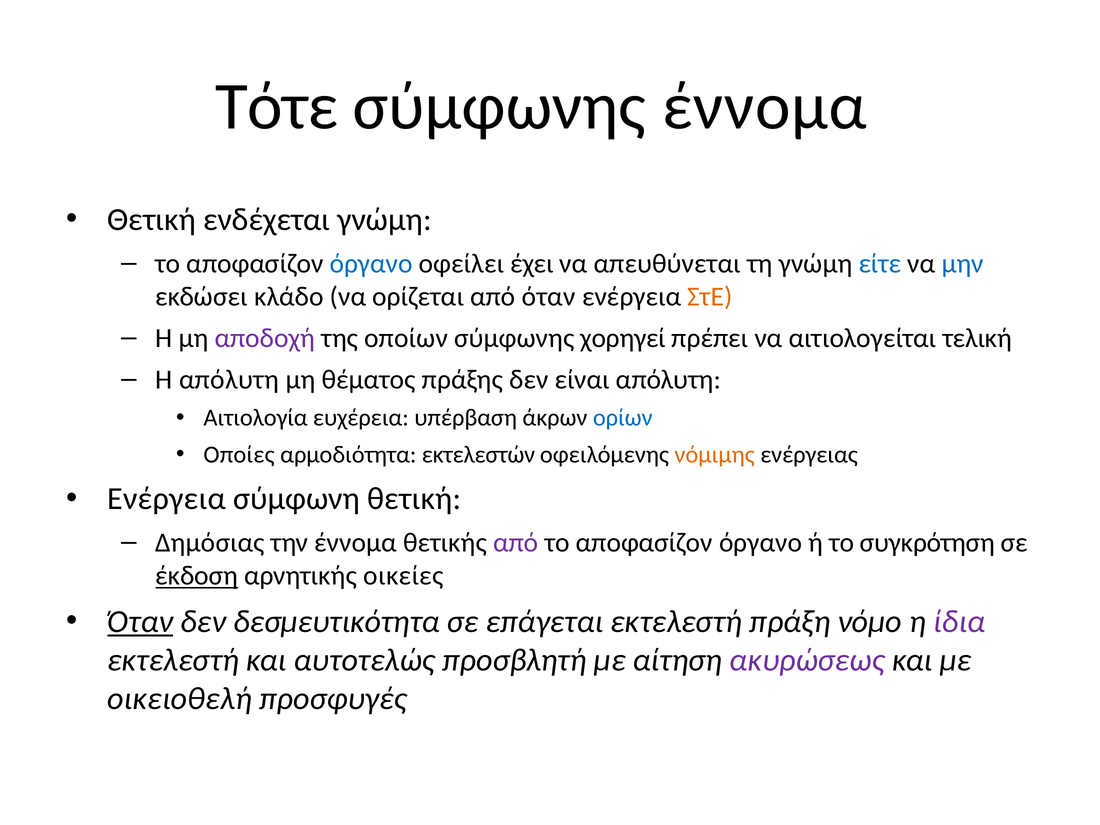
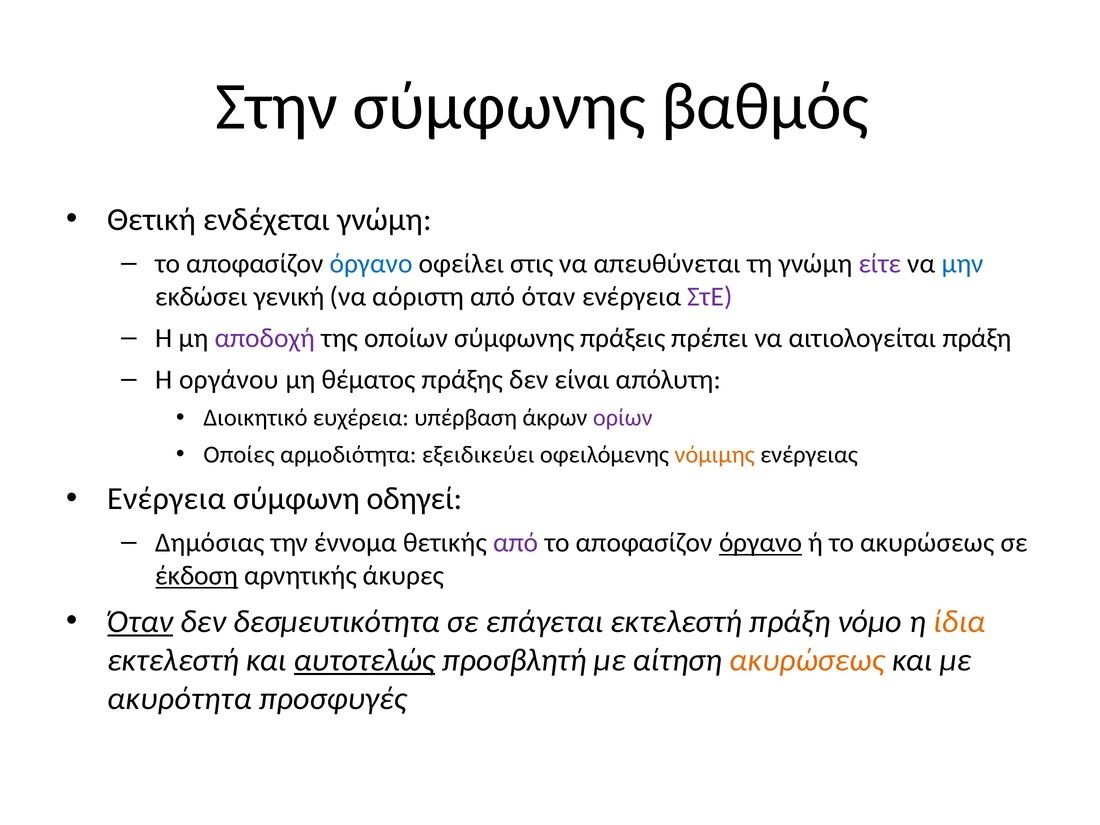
Τότε: Τότε -> Στην (277, 106)
σύμφωνης έννομα: έννομα -> βαθμός (765, 106)
έχει: έχει -> στις (532, 264)
είτε colour: blue -> purple (880, 264)
κλάδο: κλάδο -> γενική (289, 297)
ορίζεται: ορίζεται -> αόριστη (418, 297)
ΣτΕ colour: orange -> purple (710, 297)
χορηγεί: χορηγεί -> πράξεις (623, 338)
αιτιολογείται τελική: τελική -> πράξη (977, 338)
Η απόλυτη: απόλυτη -> οργάνου (229, 380)
Αιτιολογία: Αιτιολογία -> Διοικητικό (256, 418)
ορίων colour: blue -> purple (623, 418)
εκτελεστών: εκτελεστών -> εξειδικεύει (478, 455)
σύμφωνη θετική: θετική -> οδηγεί (415, 499)
όργανο underline: none -> present (761, 543)
το συγκρότηση: συγκρότηση -> ακυρώσεως (927, 543)
οικείες: οικείες -> άκυρες (404, 576)
ίδια colour: purple -> orange (959, 622)
αυτοτελώς underline: none -> present (364, 660)
ακυρώσεως colour: purple -> orange (807, 660)
οικειοθελή: οικειοθελή -> ακυρότητα (179, 699)
